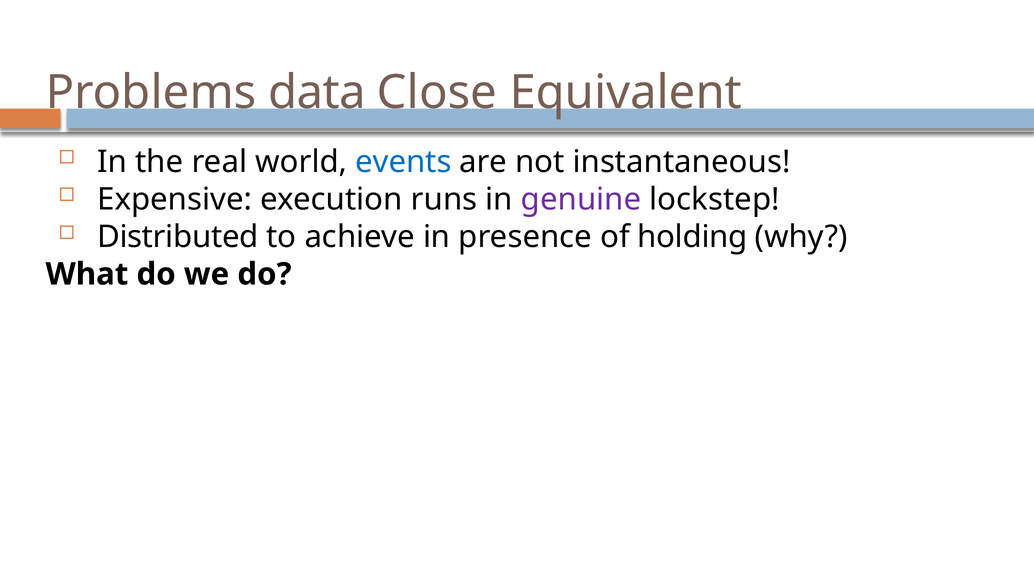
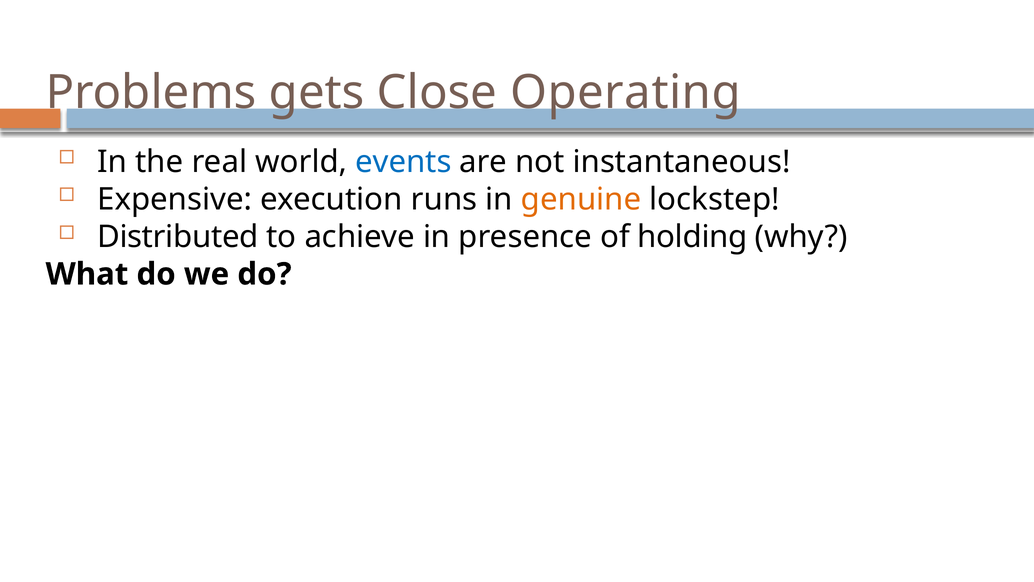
data: data -> gets (317, 92)
Equivalent: Equivalent -> Operating (625, 92)
genuine colour: purple -> orange (581, 199)
